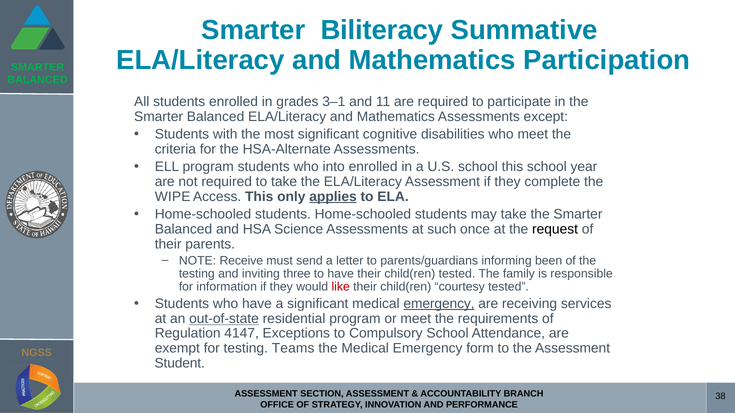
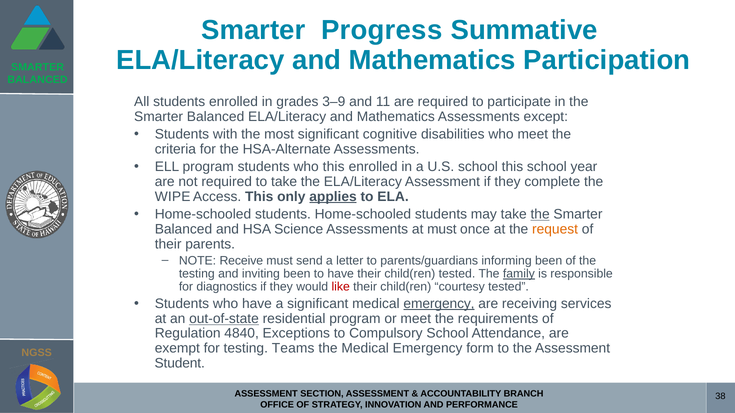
Biliteracy: Biliteracy -> Progress (382, 30)
3–1: 3–1 -> 3–9 (334, 102)
who into: into -> this (334, 167)
the underline: none -> present (540, 215)
at such: such -> must (442, 229)
request colour: black -> orange (555, 229)
inviting three: three -> been (297, 274)
family underline: none -> present (519, 274)
information: information -> diagnostics (227, 287)
4147: 4147 -> 4840 (242, 334)
